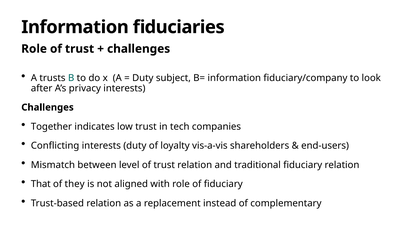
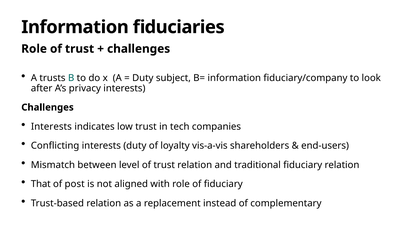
Together: Together -> Interests (51, 127)
they: they -> post (75, 184)
